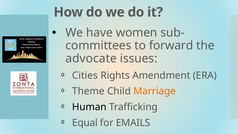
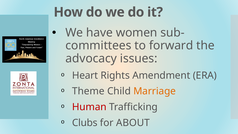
advocate: advocate -> advocacy (91, 58)
Cities: Cities -> Heart (85, 75)
Human colour: black -> red (89, 107)
Equal: Equal -> Clubs (85, 123)
EMAILS: EMAILS -> ABOUT (133, 123)
